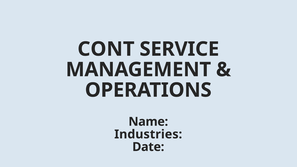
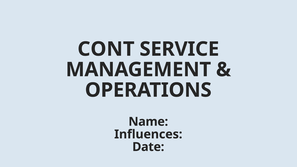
Industries: Industries -> Influences (148, 134)
